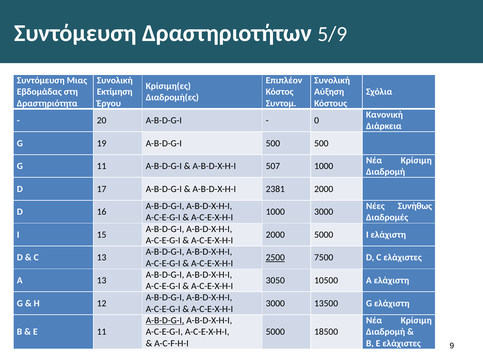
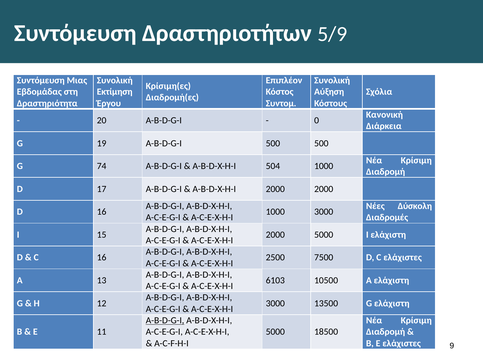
G 11: 11 -> 74 (102, 166)
507: 507 -> 504 (273, 166)
A-B-D-X-H-I 2381: 2381 -> 2000 (275, 189)
Συνήθως: Συνήθως -> Δύσκολη (415, 206)
C 13: 13 -> 16 (102, 258)
2500 underline: present -> none (275, 258)
3050: 3050 -> 6103 (275, 281)
